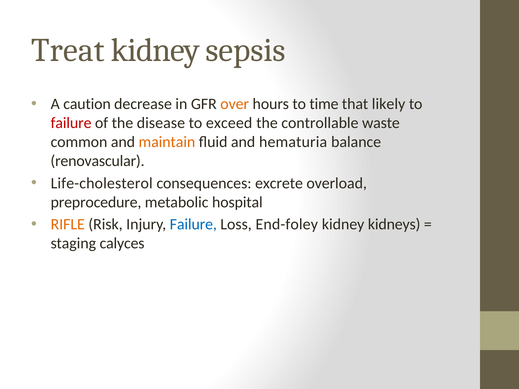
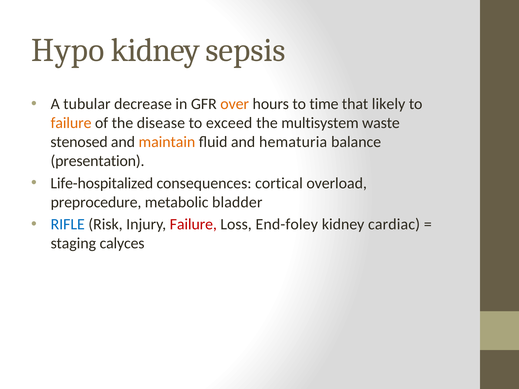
Treat: Treat -> Hypo (68, 50)
caution: caution -> tubular (87, 104)
failure colour: red -> orange (71, 123)
controllable: controllable -> multisystem (320, 123)
common: common -> stenosed (79, 142)
renovascular: renovascular -> presentation (98, 161)
Life-cholesterol: Life-cholesterol -> Life-hospitalized (102, 183)
excrete: excrete -> cortical (279, 183)
hospital: hospital -> bladder (237, 202)
RIFLE colour: orange -> blue (68, 225)
Failure colour: blue -> red (193, 225)
kidneys: kidneys -> cardiac (394, 225)
